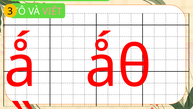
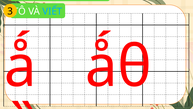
VIẾT colour: pink -> light blue (52, 11)
